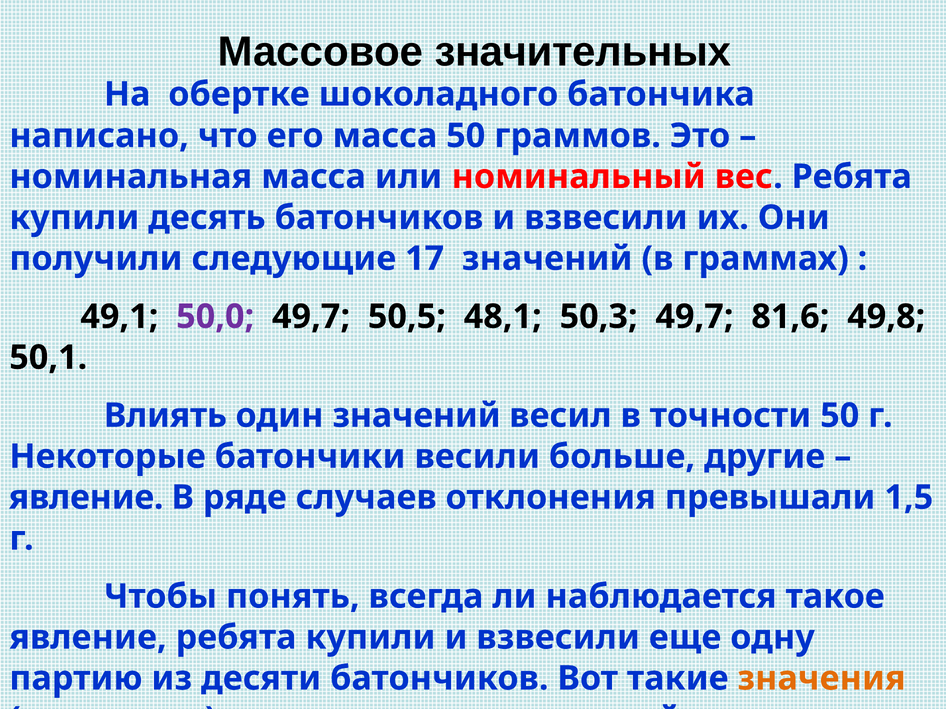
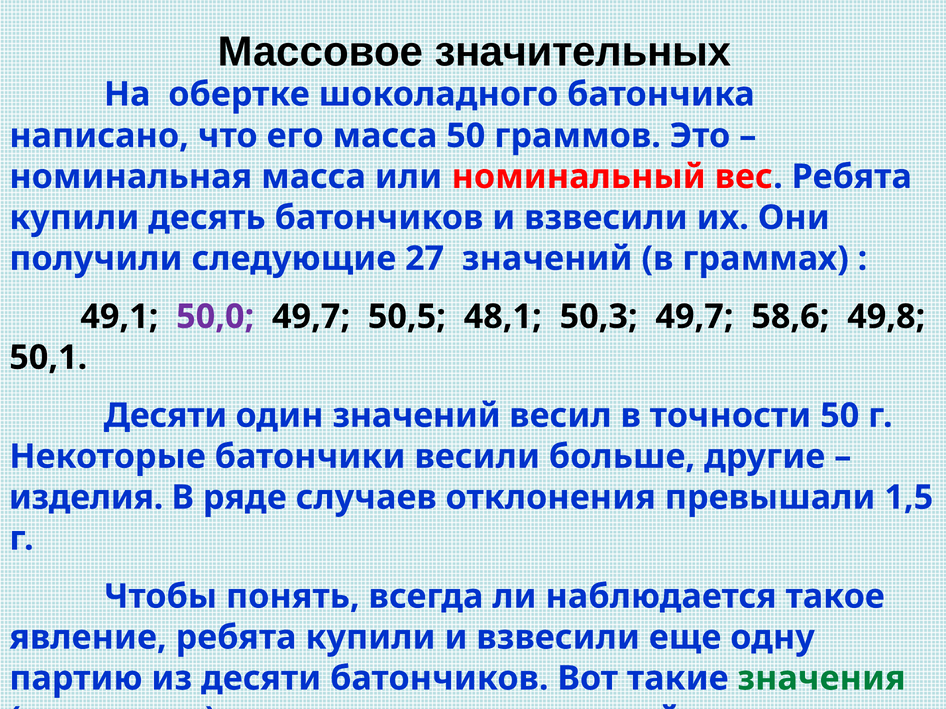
17: 17 -> 27 (425, 259)
81,6: 81,6 -> 58,6 (790, 317)
Влиять: Влиять -> Десяти (165, 416)
явление: явление -> изделия (86, 498)
значения colour: orange -> green (822, 679)
